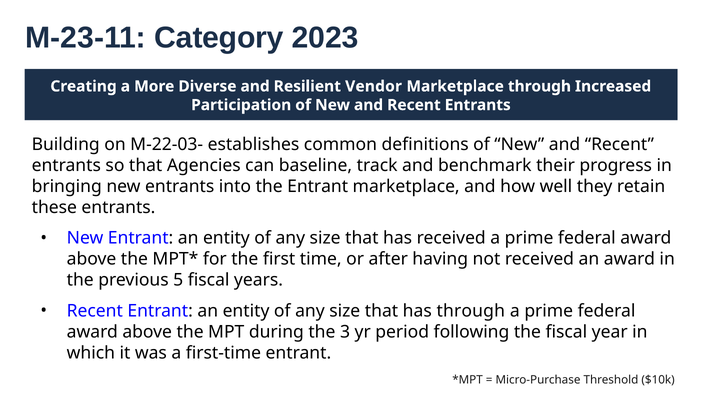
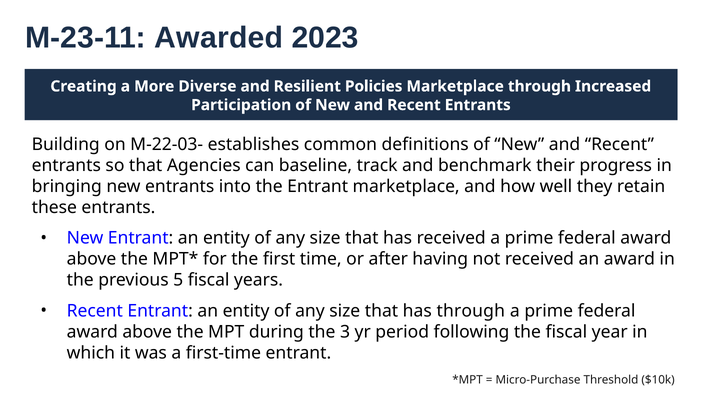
Category: Category -> Awarded (219, 38)
Vendor: Vendor -> Policies (374, 86)
